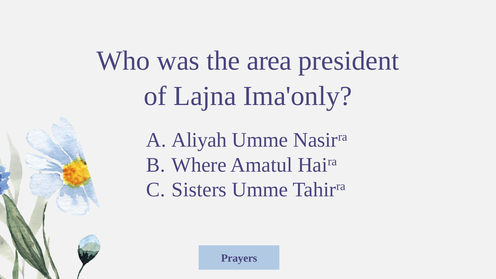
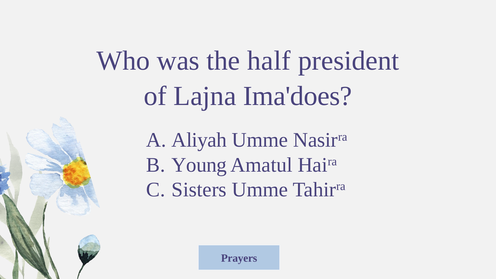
area: area -> half (269, 61)
Ima'only: Ima'only -> Ima'does (298, 96)
Where: Where -> Young (199, 165)
